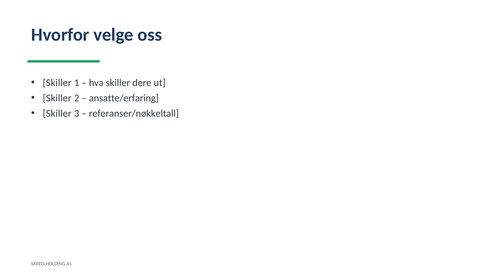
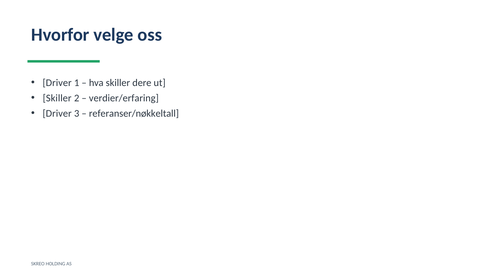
Skiller: Skiller -> Driver (57, 83)
ansatte/erfaring: ansatte/erfaring -> verdier/erfaring (124, 98)
Skiller: Skiller -> Driver (57, 113)
